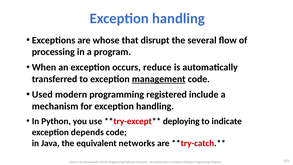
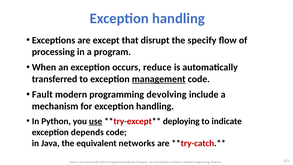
whose: whose -> except (106, 40)
several: several -> specify (202, 40)
Used: Used -> Fault (42, 94)
registered: registered -> devolving (166, 94)
use underline: none -> present (96, 121)
